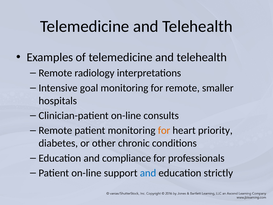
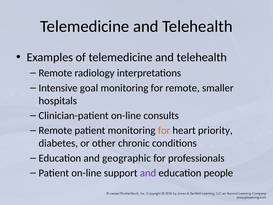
compliance: compliance -> geographic (127, 158)
and colour: blue -> purple (148, 173)
strictly: strictly -> people (218, 173)
